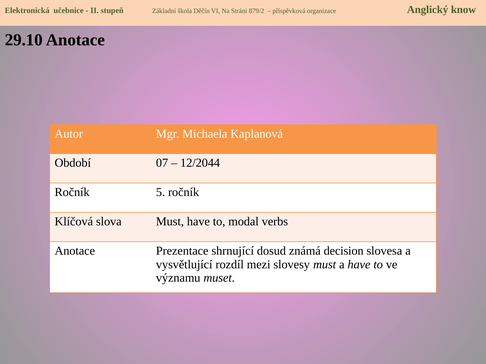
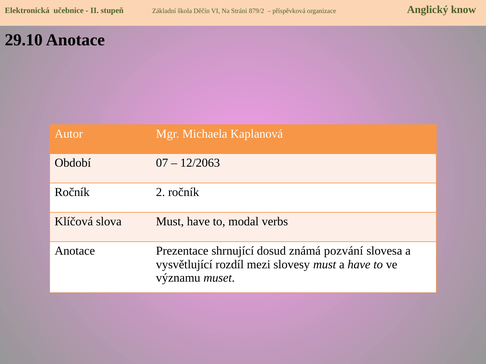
12/2044: 12/2044 -> 12/2063 (200, 163)
5: 5 -> 2 (161, 192)
decision: decision -> pozvání (344, 251)
